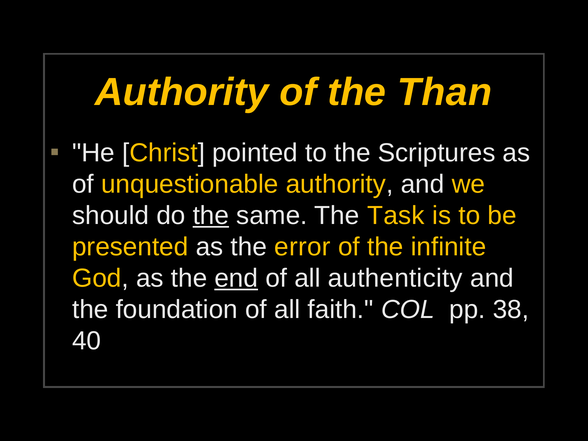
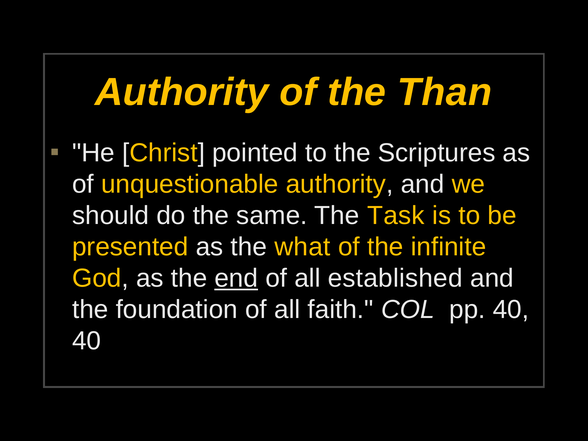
the underline: present -> none (211, 215)
error: error -> what (302, 247)
authenticity: authenticity -> established (395, 278)
pp 38: 38 -> 40 (511, 310)
